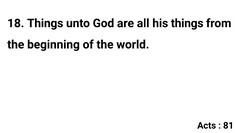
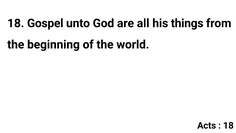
18 Things: Things -> Gospel (45, 23)
81: 81 -> 18 (228, 125)
